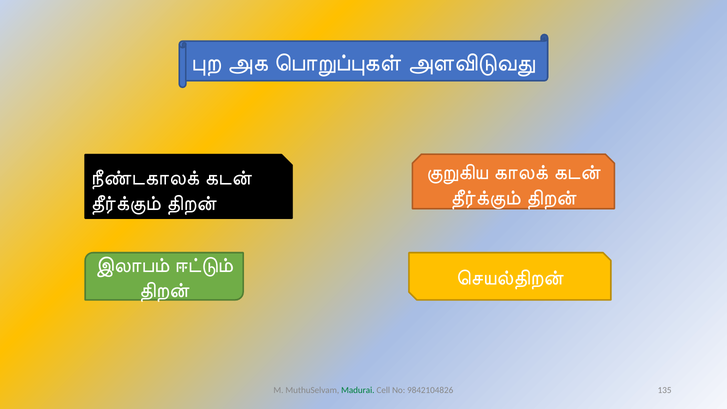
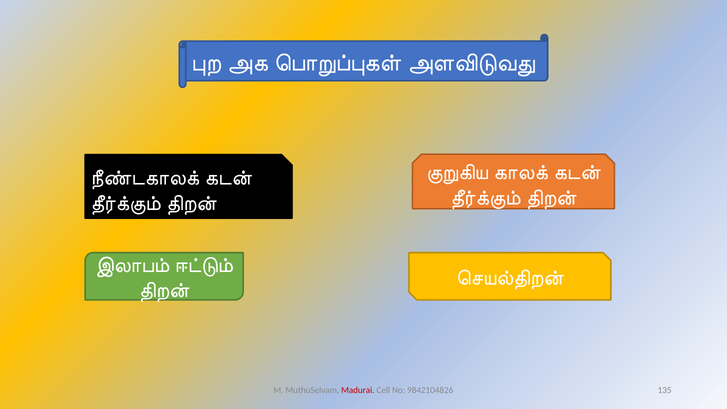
Madurai colour: green -> red (358, 390)
